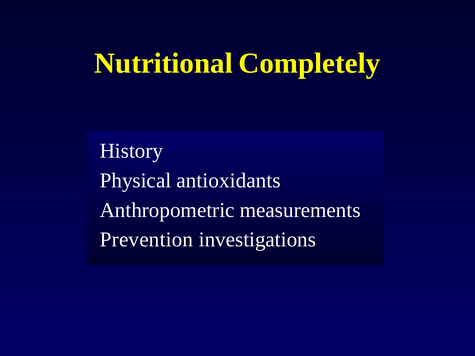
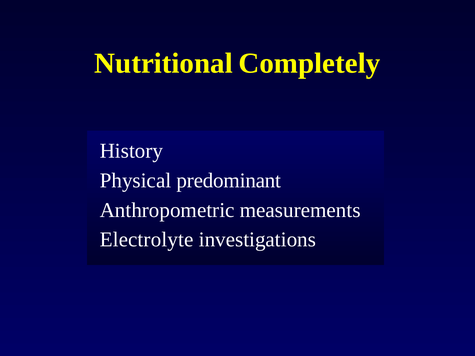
antioxidants: antioxidants -> predominant (229, 181)
Prevention: Prevention -> Electrolyte (147, 240)
